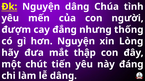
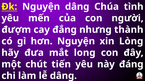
thống: thống -> thành (129, 30)
thập: thập -> long (85, 53)
